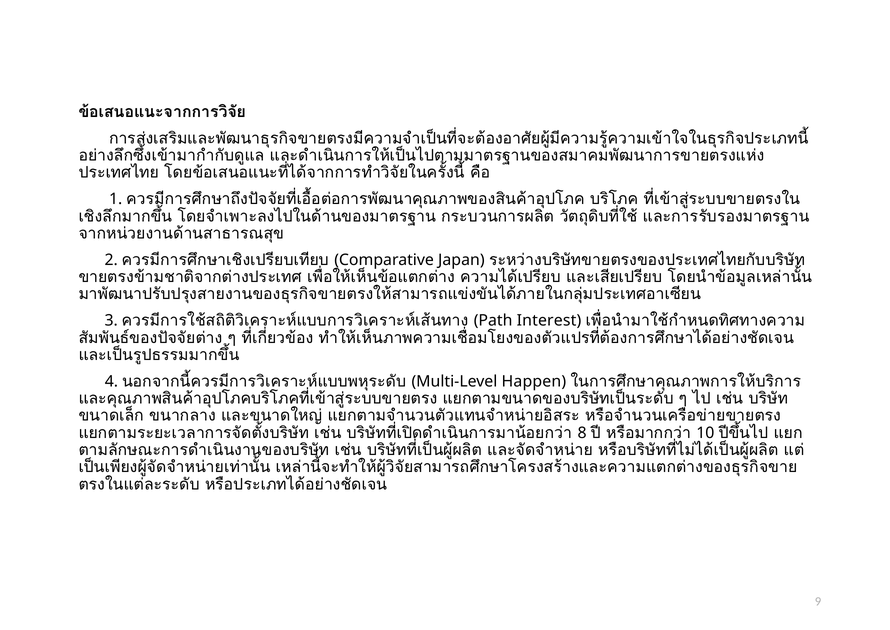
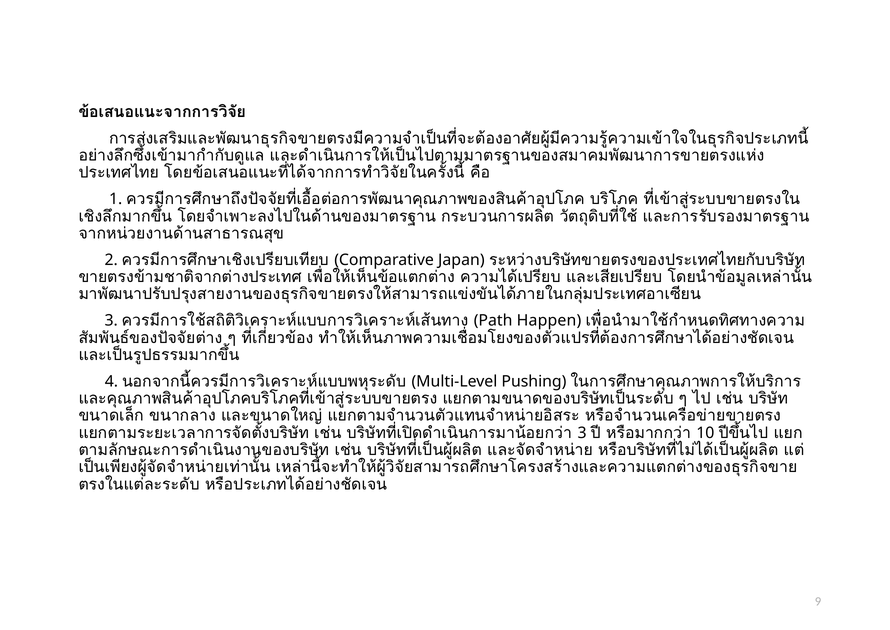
Interest: Interest -> Happen (549, 320)
Happen: Happen -> Pushing (534, 381)
8: 8 -> 3 (582, 432)
